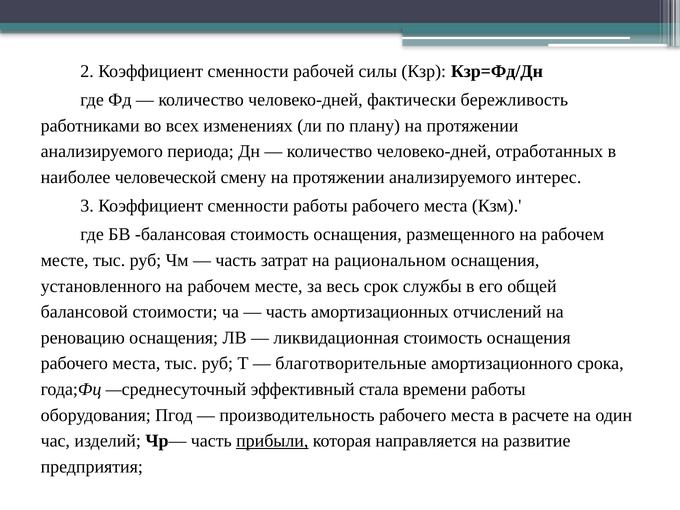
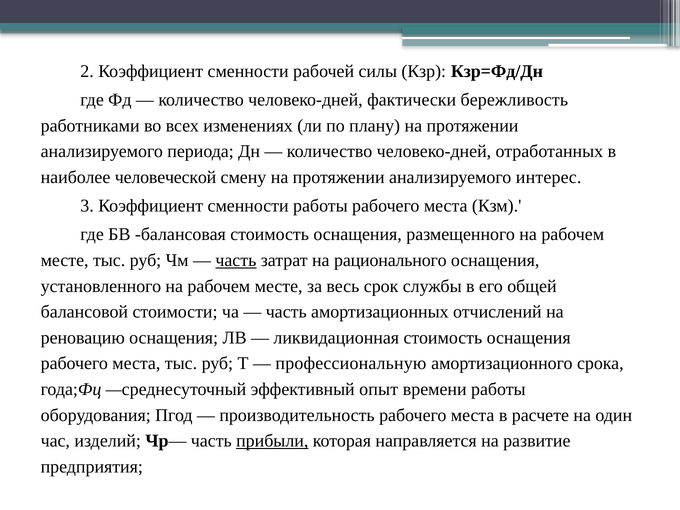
часть underline: none -> present (236, 260)
рациональном: рациональном -> рационального (390, 260)
благотворительные: благотворительные -> профессиональную (351, 364)
стала: стала -> опыт (379, 389)
